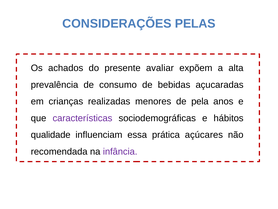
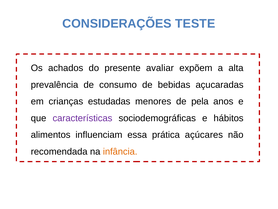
PELAS: PELAS -> TESTE (195, 24)
realizadas: realizadas -> estudadas (109, 101)
qualidade: qualidade -> alimentos (51, 135)
infância colour: purple -> orange (120, 151)
